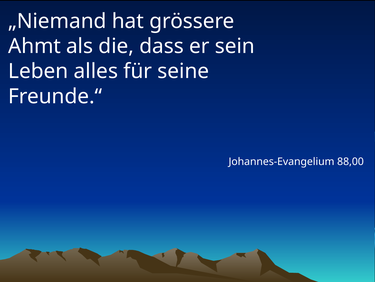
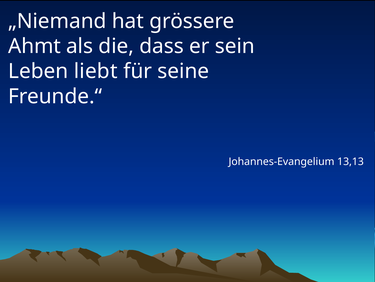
alles: alles -> liebt (96, 71)
88,00: 88,00 -> 13,13 (350, 161)
